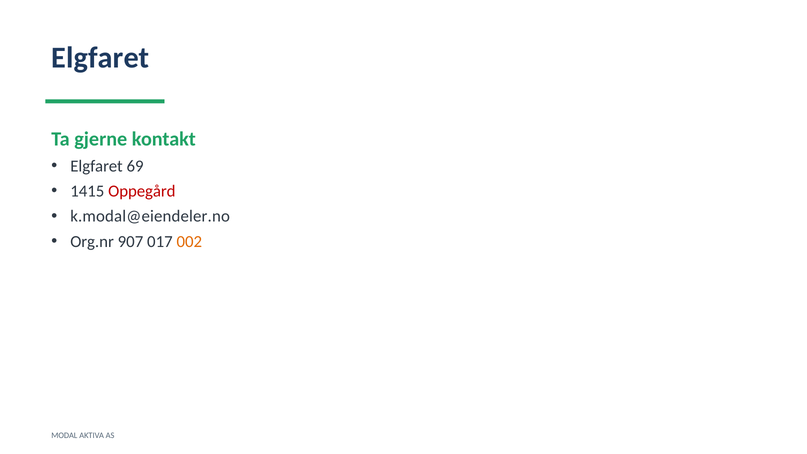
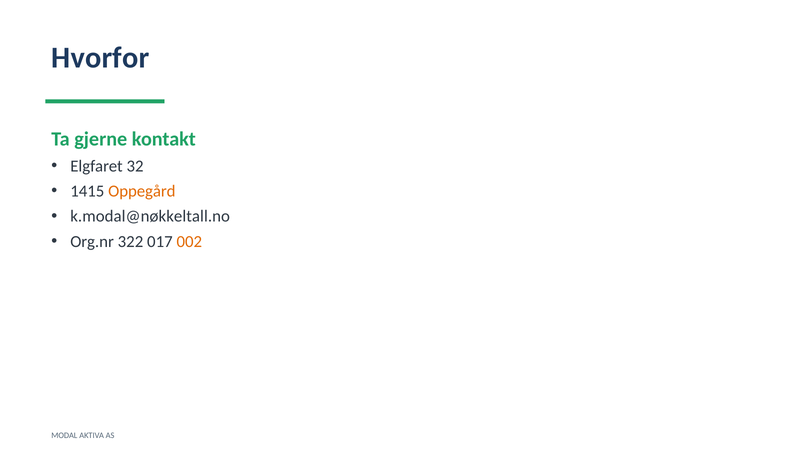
Elgfaret: Elgfaret -> Hvorfor (100, 58)
69: 69 -> 32 (135, 166)
Oppegård colour: red -> orange (142, 191)
k.modal@eiendeler.no: k.modal@eiendeler.no -> k.modal@nøkkeltall.no (150, 216)
907: 907 -> 322 (130, 242)
